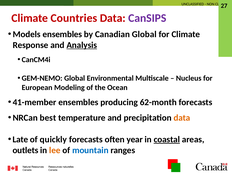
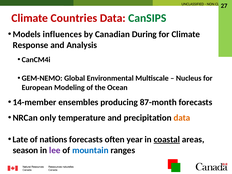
CanSIPS colour: purple -> green (147, 18)
Models ensembles: ensembles -> influences (62, 34)
Canadian Global: Global -> During (144, 34)
Analysis underline: present -> none (82, 45)
41-member: 41-member -> 14-member (35, 102)
62-month: 62-month -> 87-month (158, 102)
best: best -> only (48, 118)
quickly: quickly -> nations (53, 139)
outlets: outlets -> season (25, 150)
lee colour: orange -> purple (55, 150)
